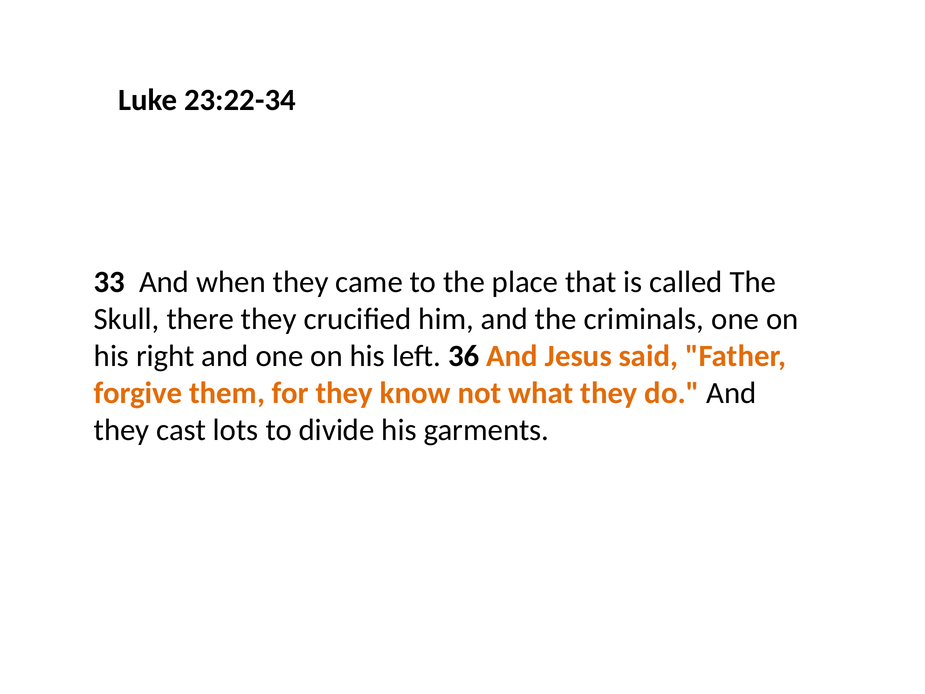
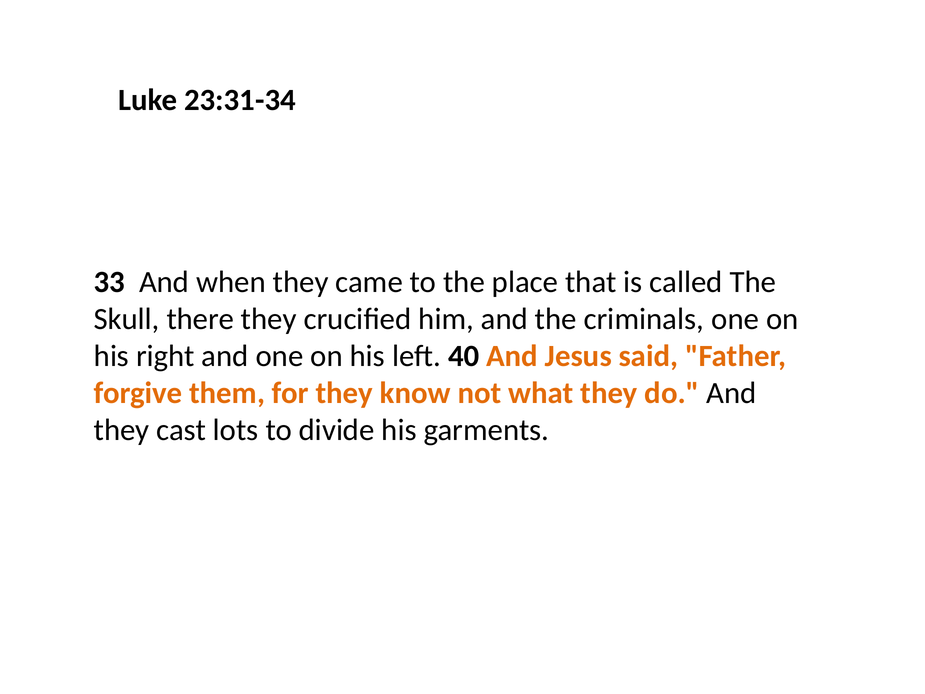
23:22-34: 23:22-34 -> 23:31-34 (240, 100)
36: 36 -> 40 (464, 356)
